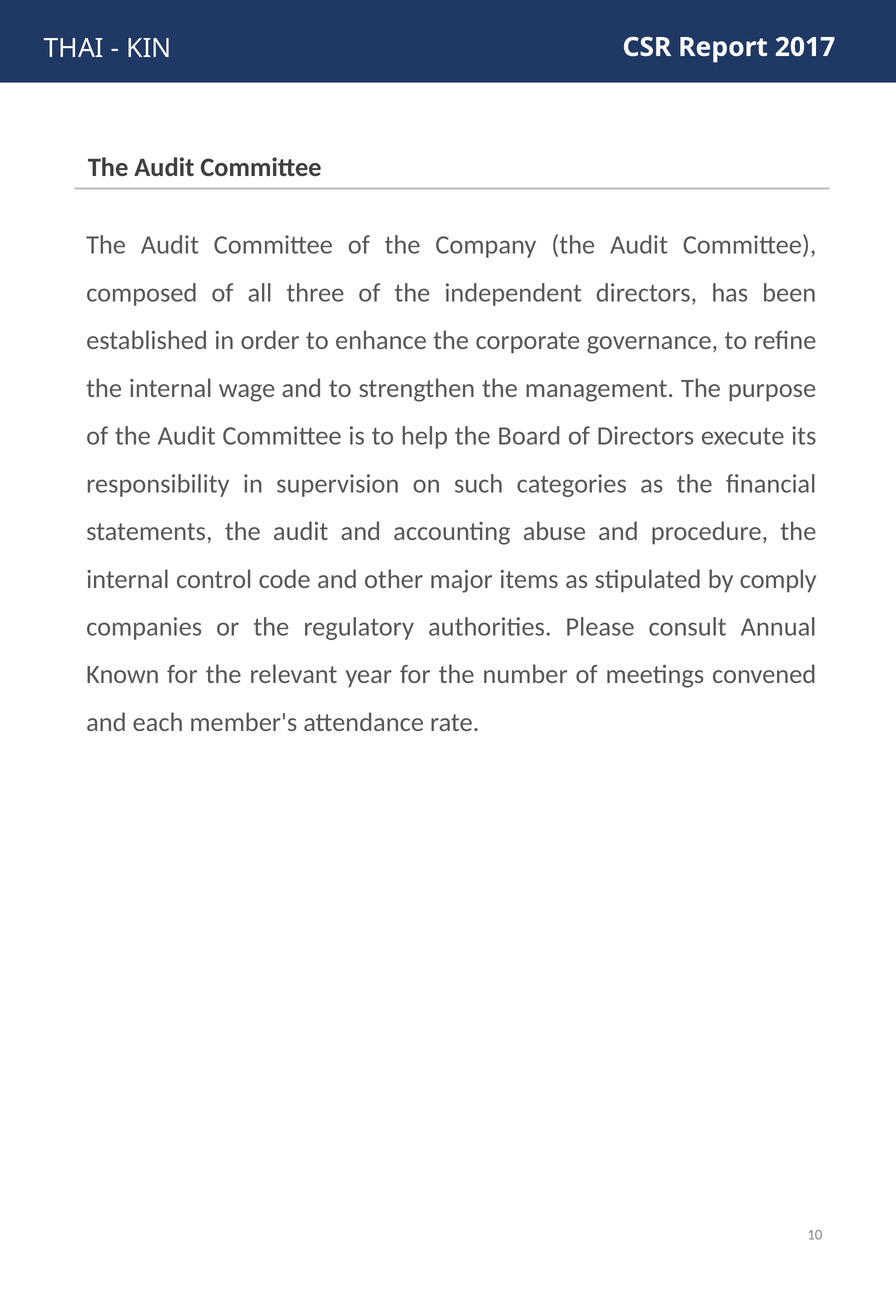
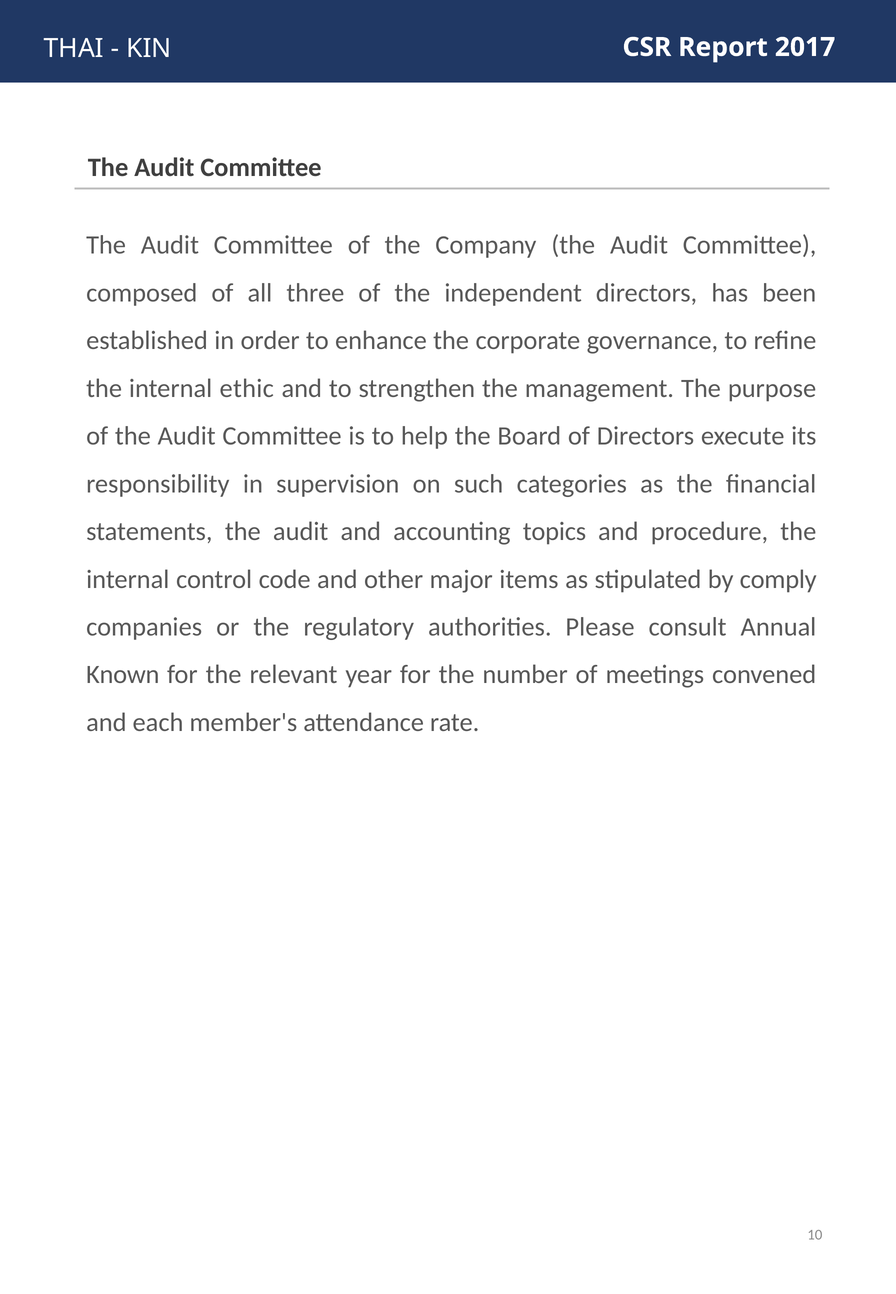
wage: wage -> ethic (247, 388)
abuse: abuse -> topics (554, 532)
